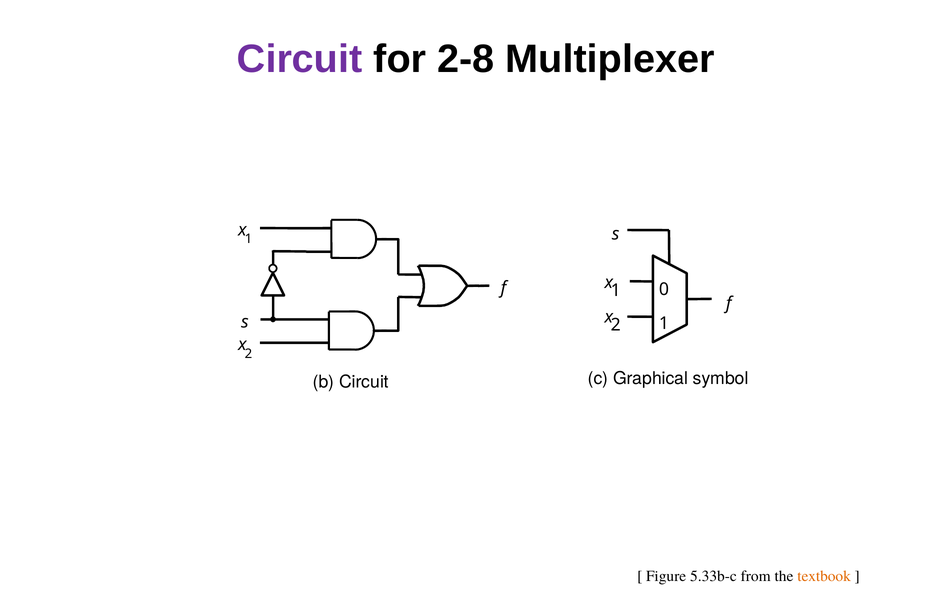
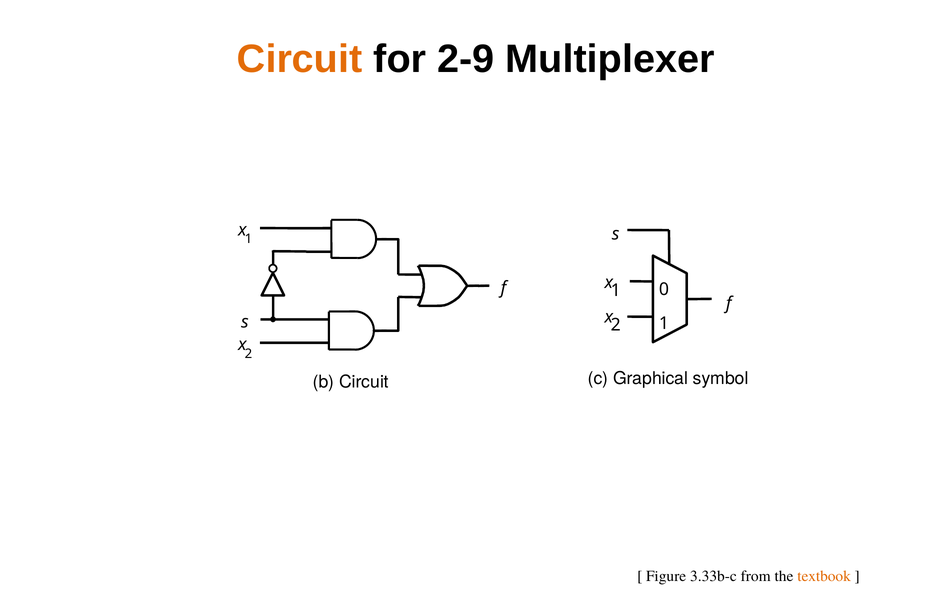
Circuit colour: purple -> orange (300, 59)
2-8: 2-8 -> 2-9 (466, 59)
5.33b-c: 5.33b-c -> 3.33b-c (713, 576)
